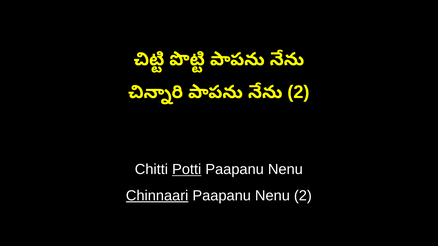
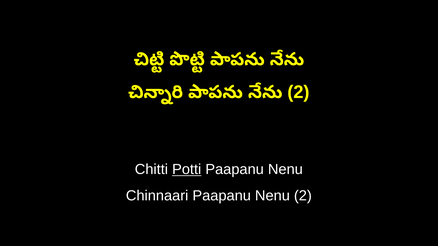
Chinnaari underline: present -> none (157, 196)
